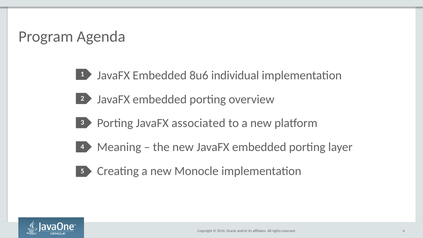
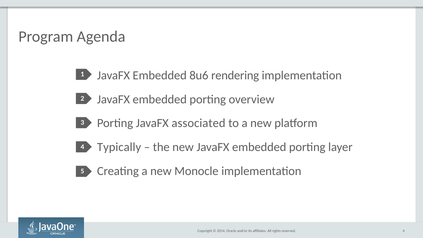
individual: individual -> rendering (235, 75)
Meaning: Meaning -> Typically (119, 147)
